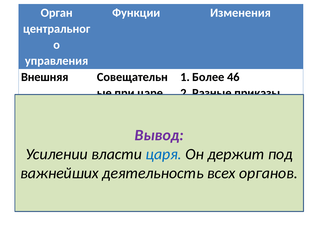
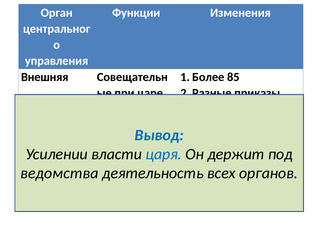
46: 46 -> 85 (233, 77)
Вывод colour: purple -> blue (159, 135)
важнейших: важнейших -> ведомства (59, 173)
